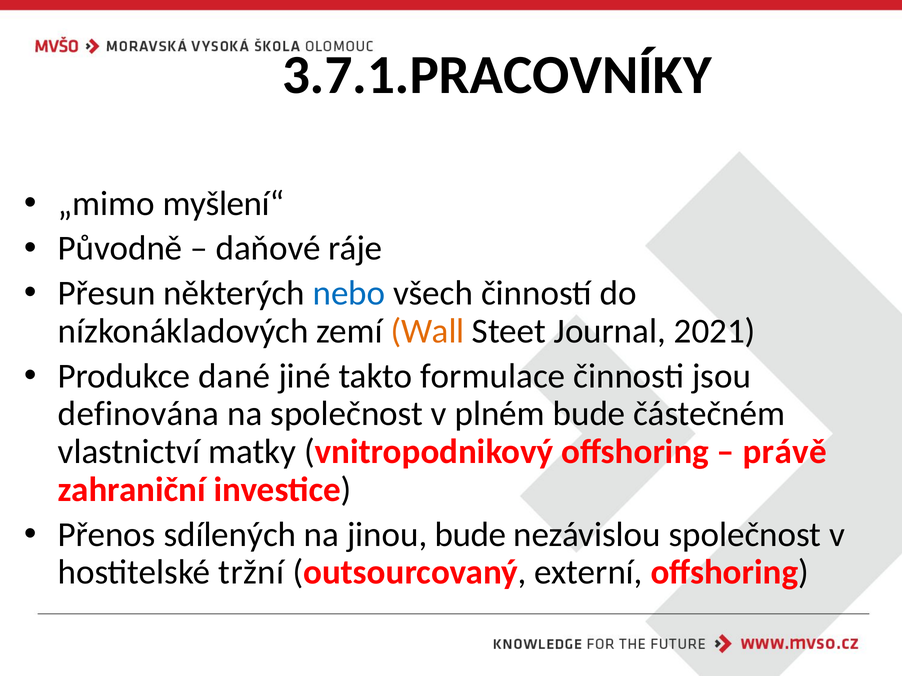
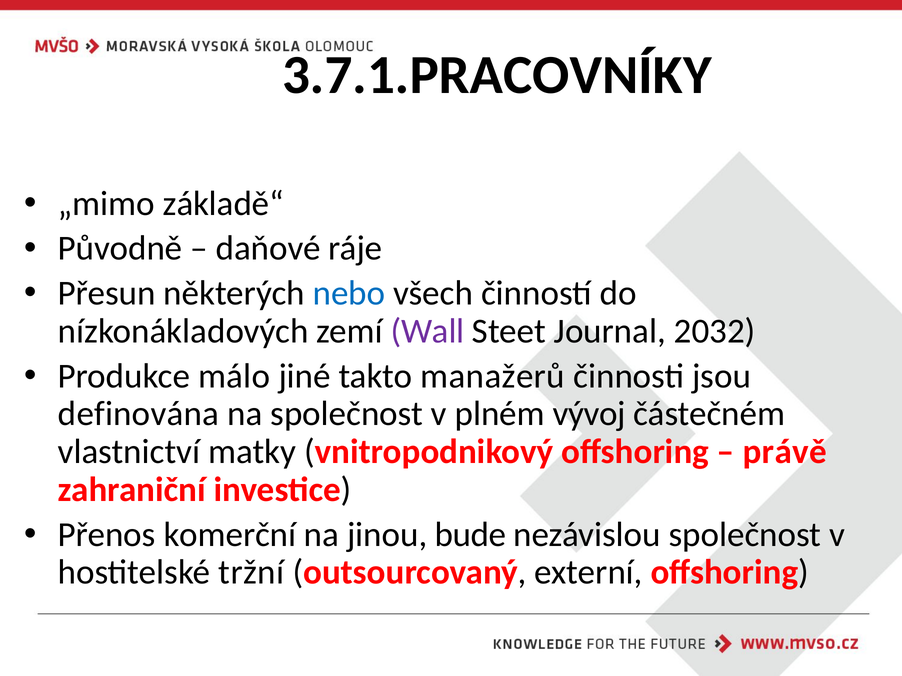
myšlení“: myšlení“ -> základě“ (223, 204)
Wall colour: orange -> purple (428, 331)
2021: 2021 -> 2032 (715, 331)
dané: dané -> málo (234, 376)
formulace: formulace -> manažerů (493, 376)
plném bude: bude -> vývoj (589, 414)
sdílených: sdílených -> komerční (230, 535)
